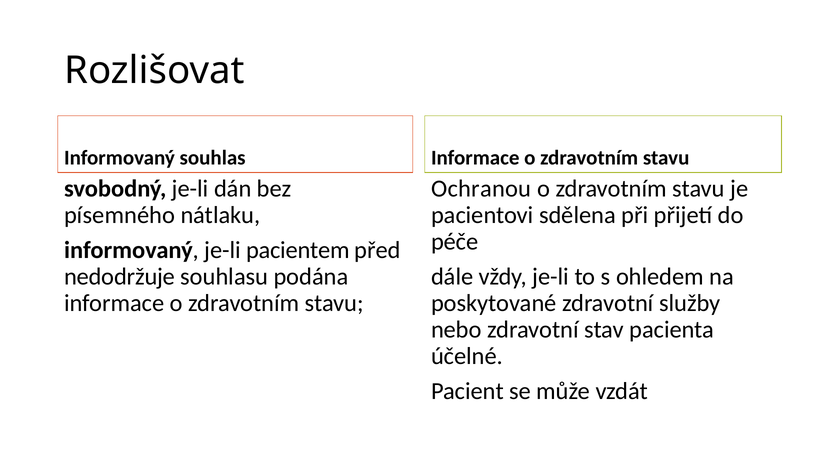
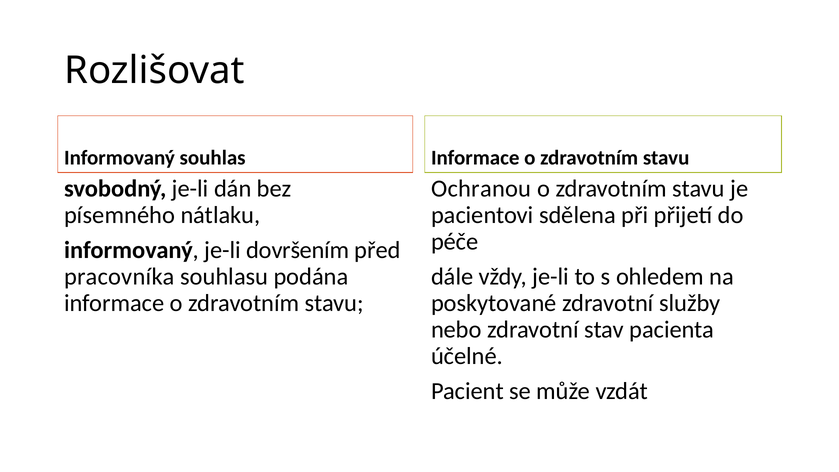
pacientem: pacientem -> dovršením (298, 250)
nedodržuje: nedodržuje -> pracovníka (119, 277)
